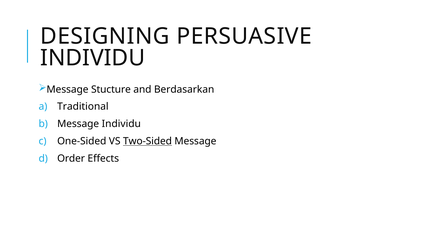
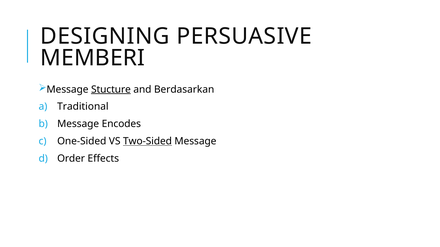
INDIVIDU: INDIVIDU -> MEMBERI (93, 58)
Stucture underline: none -> present (111, 90)
Message Individu: Individu -> Encodes (121, 124)
